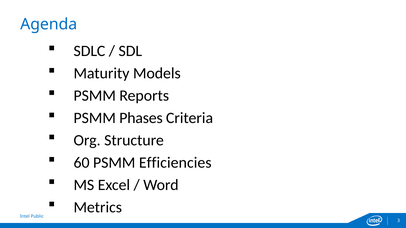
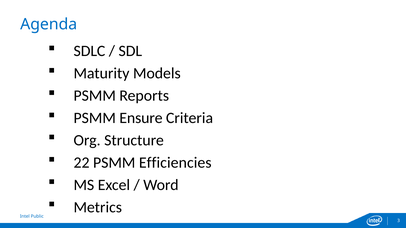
Phases: Phases -> Ensure (141, 118)
60: 60 -> 22 (82, 163)
